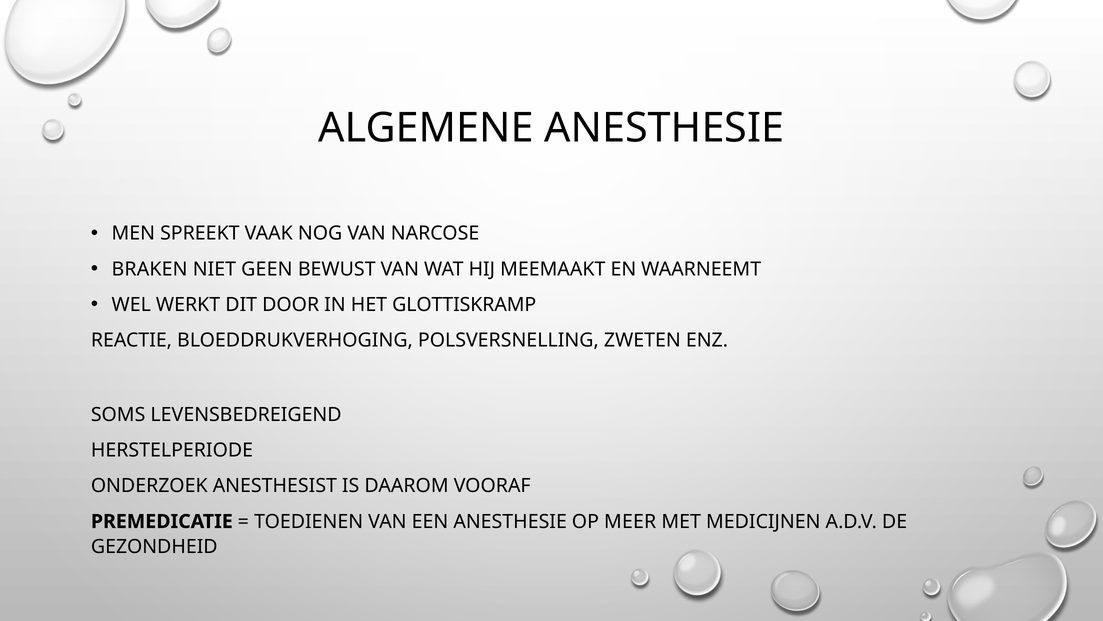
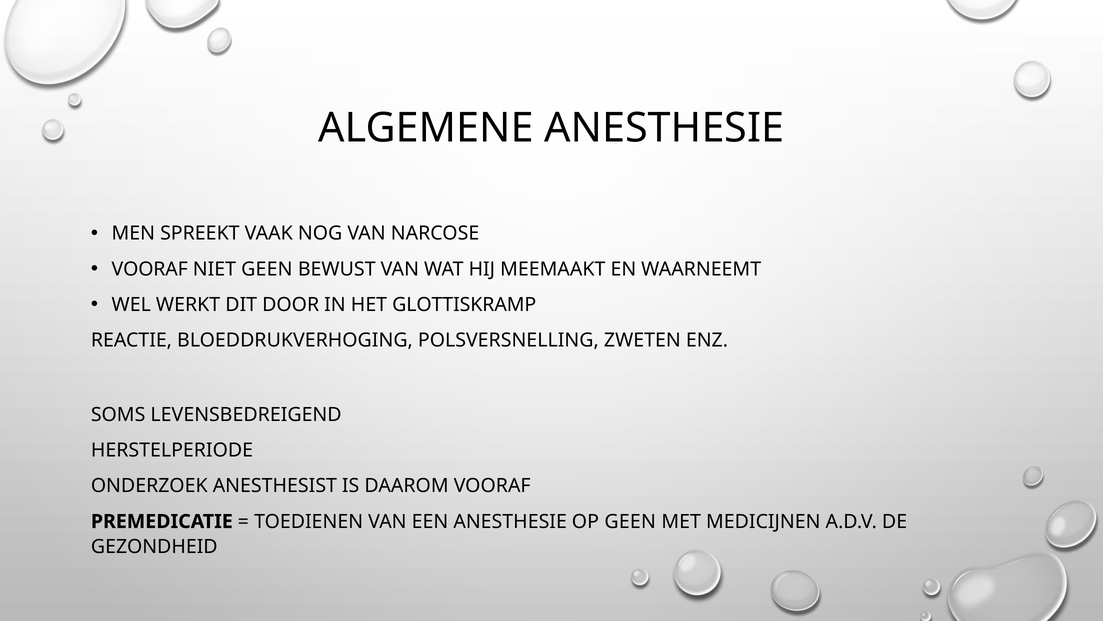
BRAKEN: BRAKEN -> VOORAF (150, 269)
OP MEER: MEER -> GEEN (630, 521)
